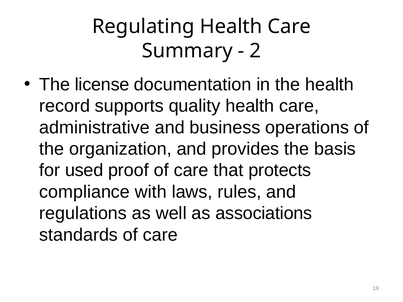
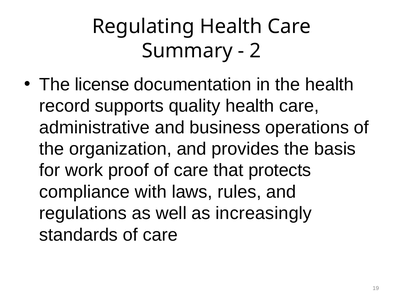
used: used -> work (84, 171)
associations: associations -> increasingly (264, 214)
